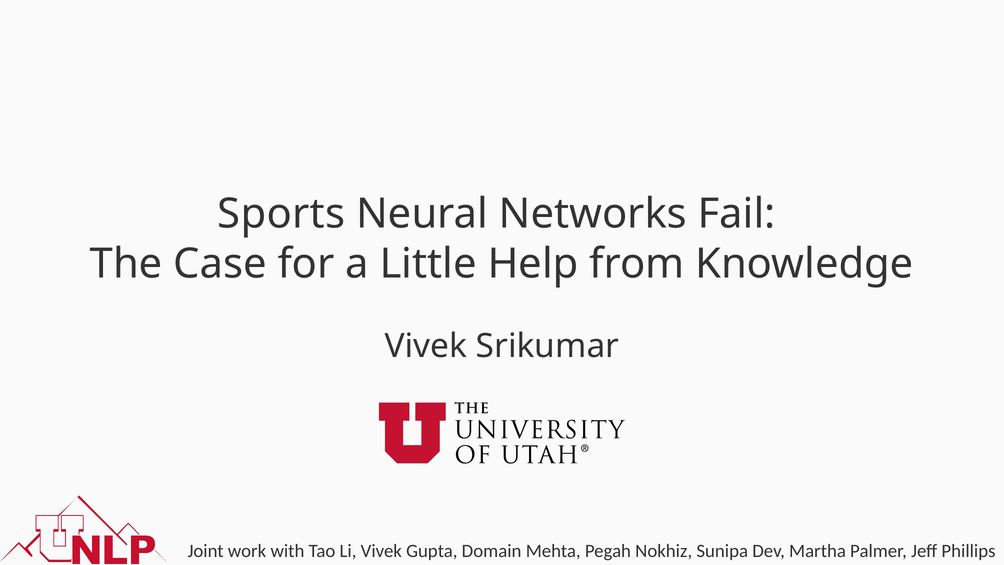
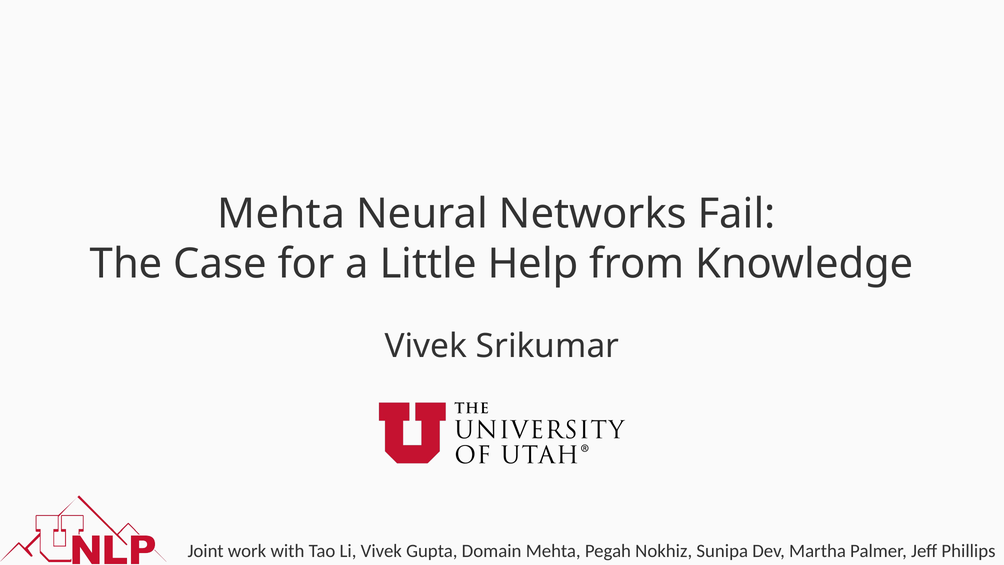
Sports: Sports -> Mehta (281, 214)
